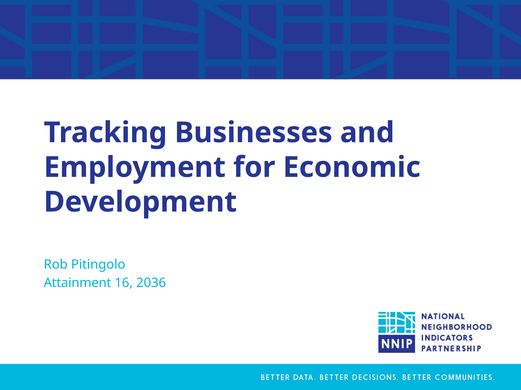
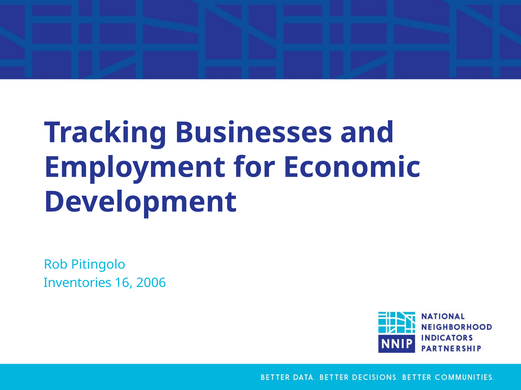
Attainment: Attainment -> Inventories (77, 283)
2036: 2036 -> 2006 (151, 283)
